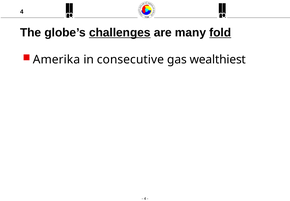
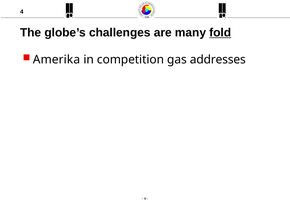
challenges underline: present -> none (120, 33)
consecutive: consecutive -> competition (131, 59)
wealthiest: wealthiest -> addresses (218, 59)
